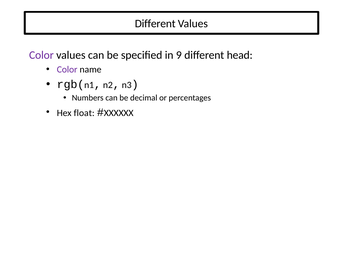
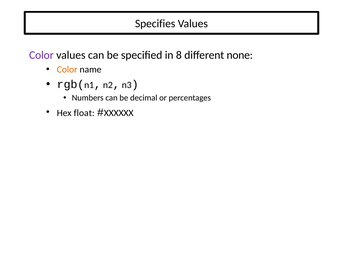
Different: Different -> Specifies (155, 24)
9: 9 -> 8 (179, 55)
head: head -> none (240, 55)
Color colour: purple -> orange (67, 69)
